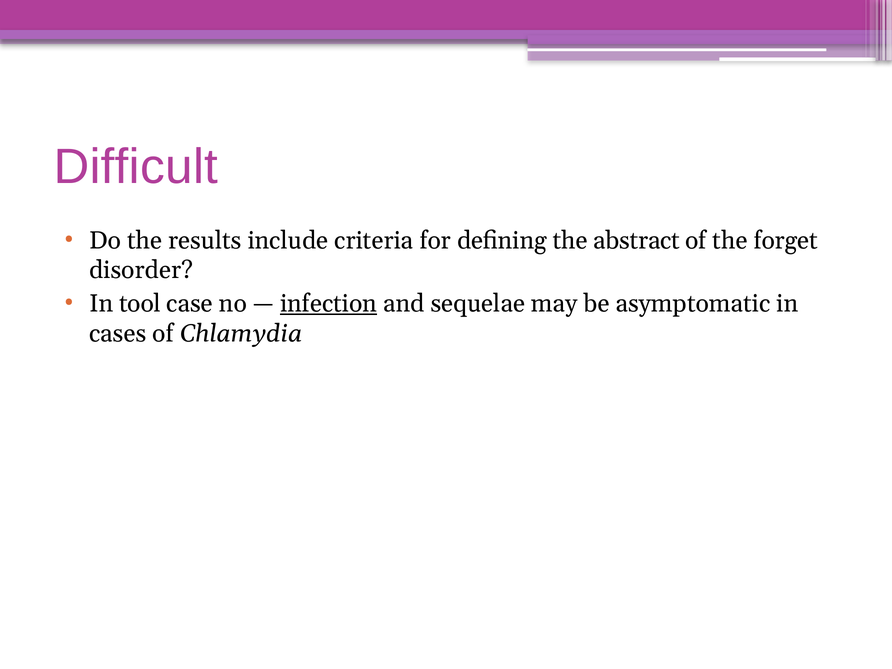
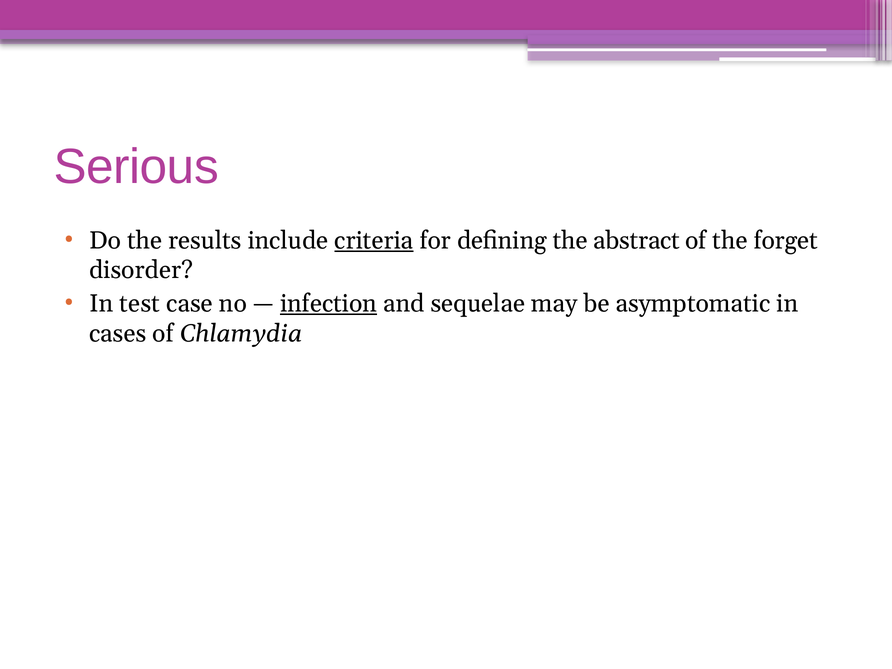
Difficult: Difficult -> Serious (136, 167)
criteria underline: none -> present (374, 241)
tool: tool -> test (140, 304)
